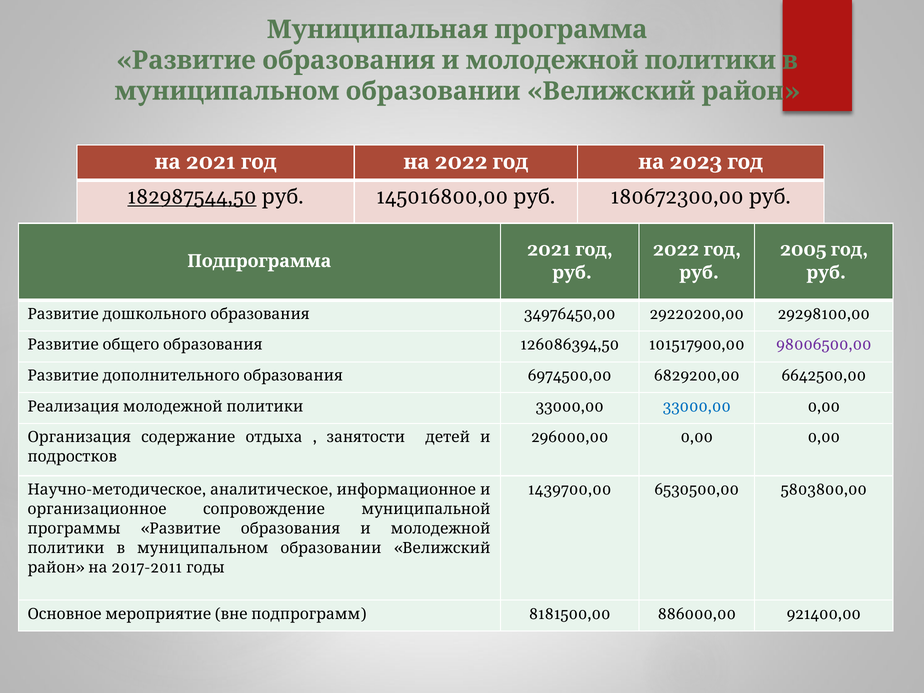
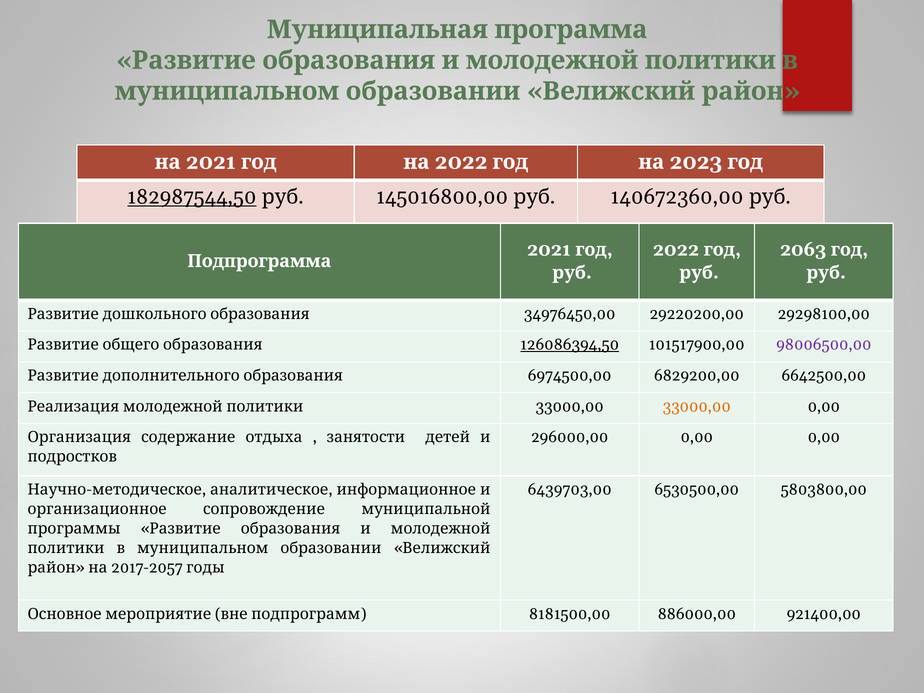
180672300,00: 180672300,00 -> 140672360,00 (677, 197)
2005: 2005 -> 2063 (803, 250)
126086394,50 underline: none -> present (570, 345)
33000,00 colour: blue -> orange (697, 406)
1439700,00: 1439700,00 -> 6439703,00 (570, 490)
2017-2011: 2017-2011 -> 2017-2057 (147, 568)
